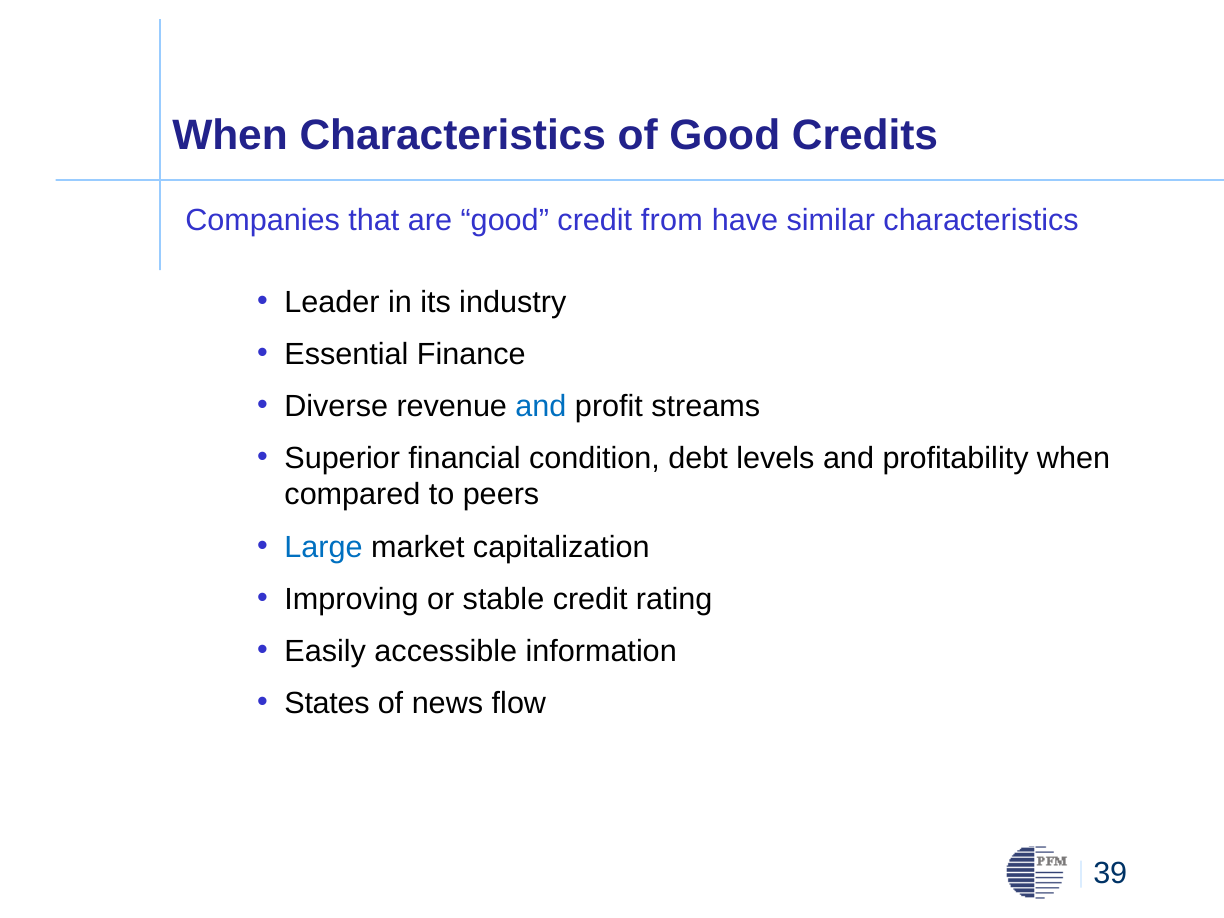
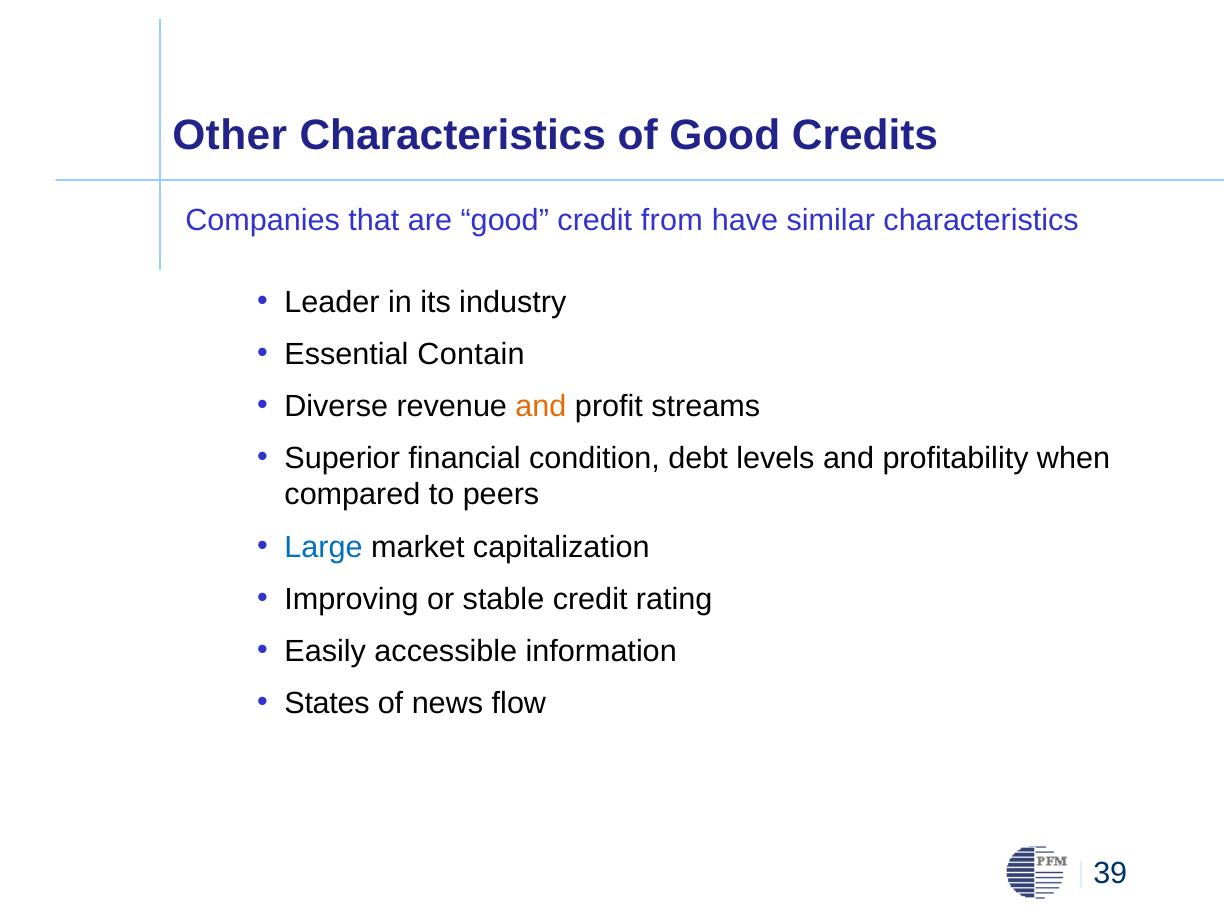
When: When -> Other (230, 136)
Finance: Finance -> Contain (471, 354)
and colour: blue -> orange (541, 406)
